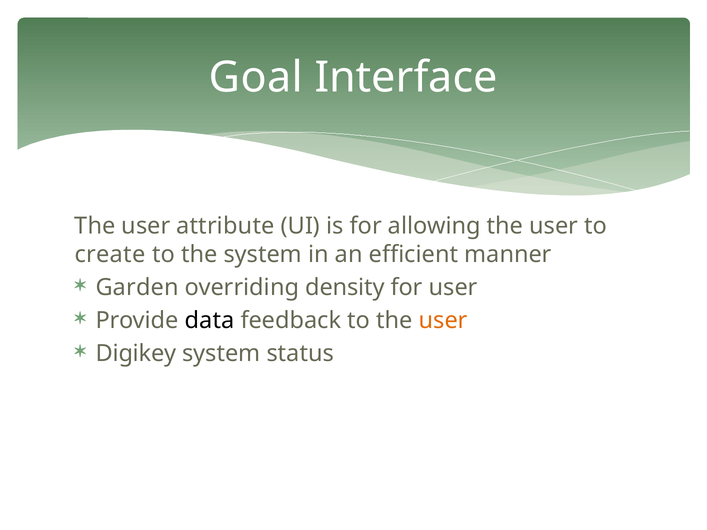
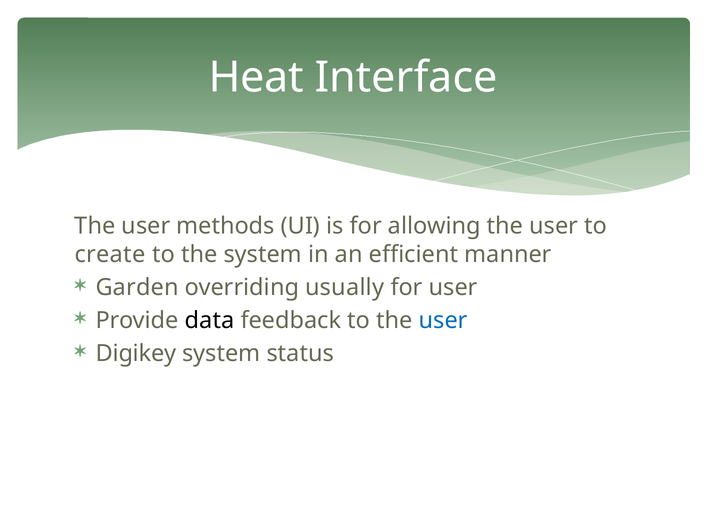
Goal: Goal -> Heat (256, 78)
attribute: attribute -> methods (226, 226)
density: density -> usually (345, 287)
user colour: orange -> blue (443, 320)
